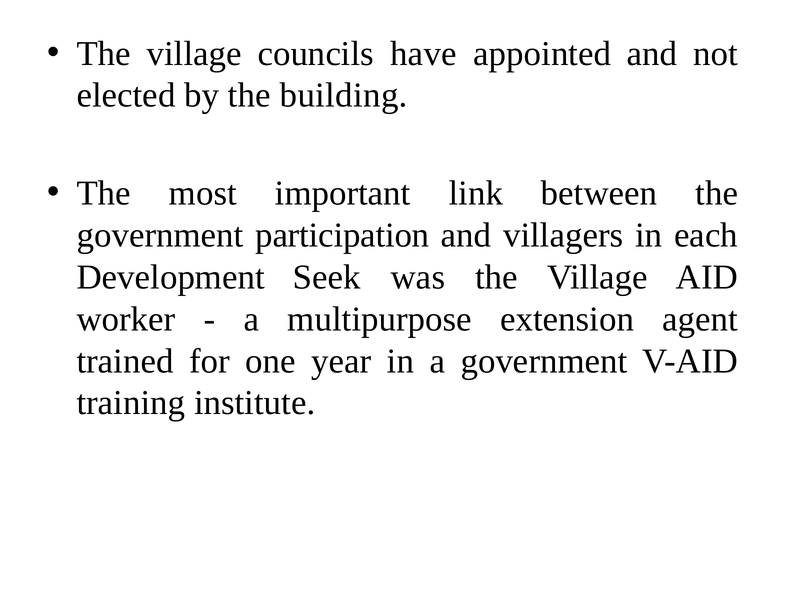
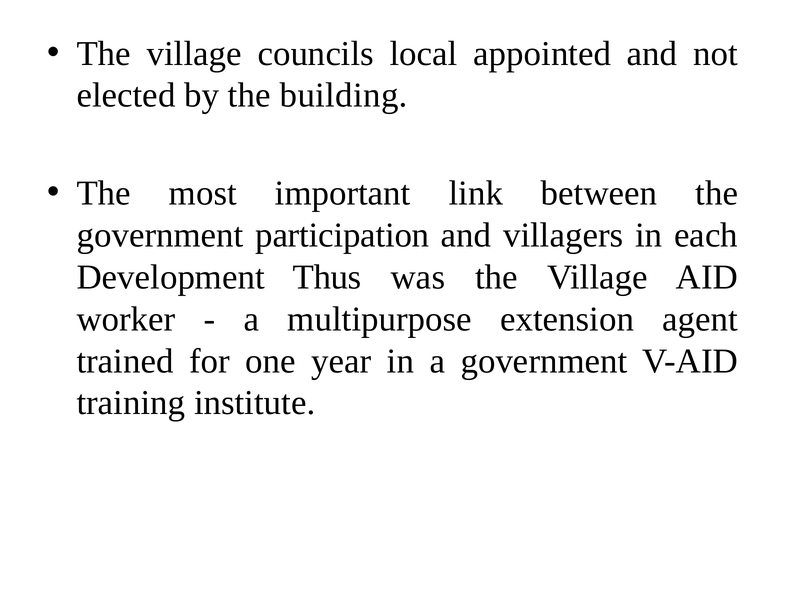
have: have -> local (424, 54)
Seek: Seek -> Thus (327, 277)
